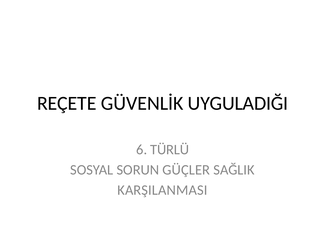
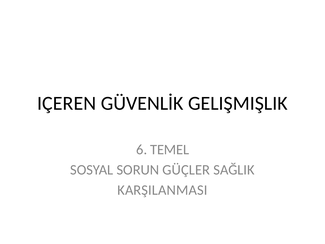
REÇETE: REÇETE -> IÇEREN (67, 103)
UYGULADIĞI: UYGULADIĞI -> GELIŞMIŞLIK (238, 103)
TÜRLÜ: TÜRLÜ -> TEMEL (170, 149)
